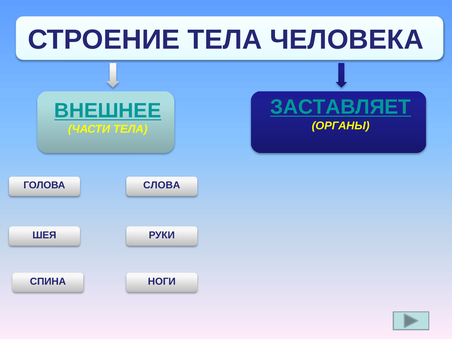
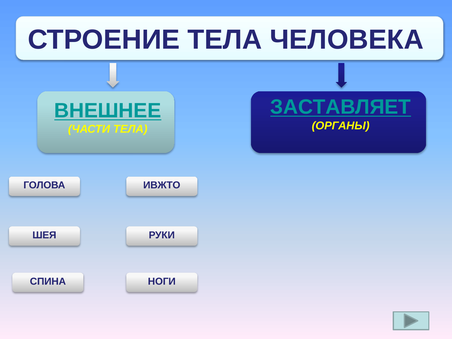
СЛОВА: СЛОВА -> ИВЖТО (162, 185)
